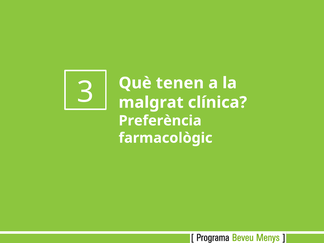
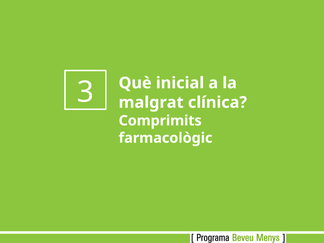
tenen: tenen -> inicial (180, 83)
Preferència: Preferència -> Comprimits (160, 121)
